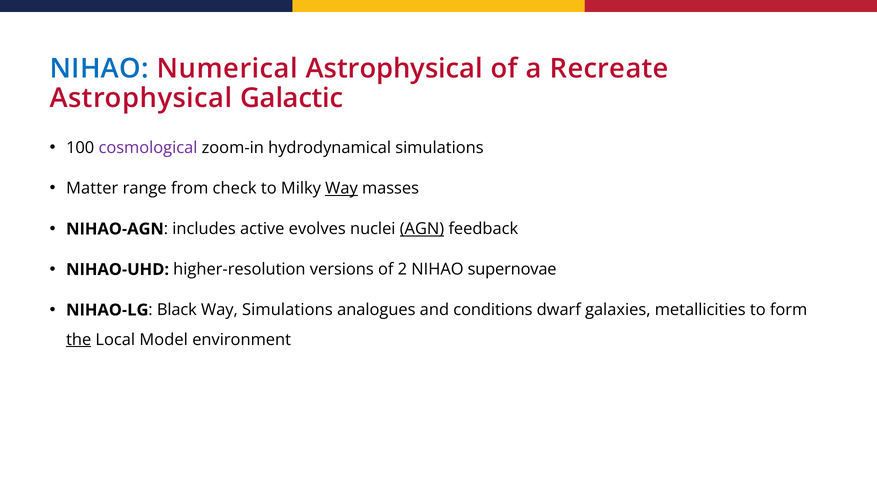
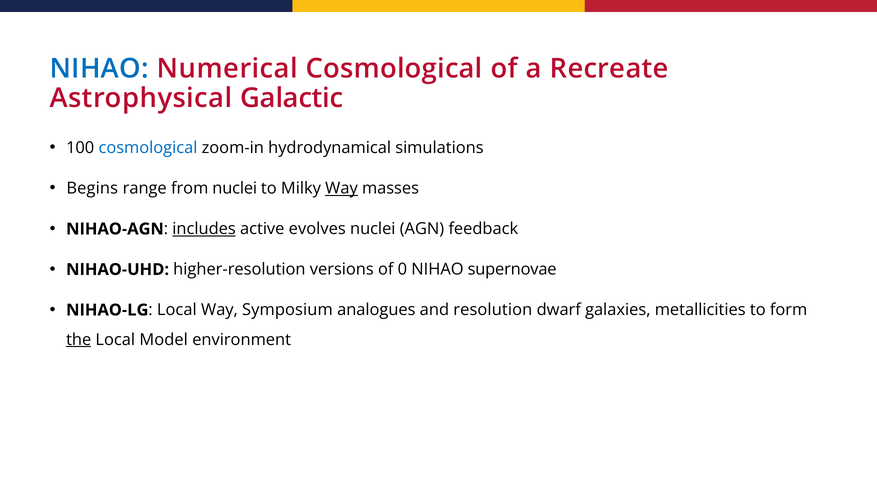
Numerical Astrophysical: Astrophysical -> Cosmological (394, 69)
cosmological colour: purple -> blue (148, 148)
Matter: Matter -> Begins (92, 189)
from check: check -> nuclei (235, 189)
includes underline: none -> present (204, 229)
AGN underline: present -> none (422, 229)
2: 2 -> 0 (402, 270)
NIHAO-LG Black: Black -> Local (177, 310)
Way Simulations: Simulations -> Symposium (287, 310)
conditions: conditions -> resolution (493, 310)
